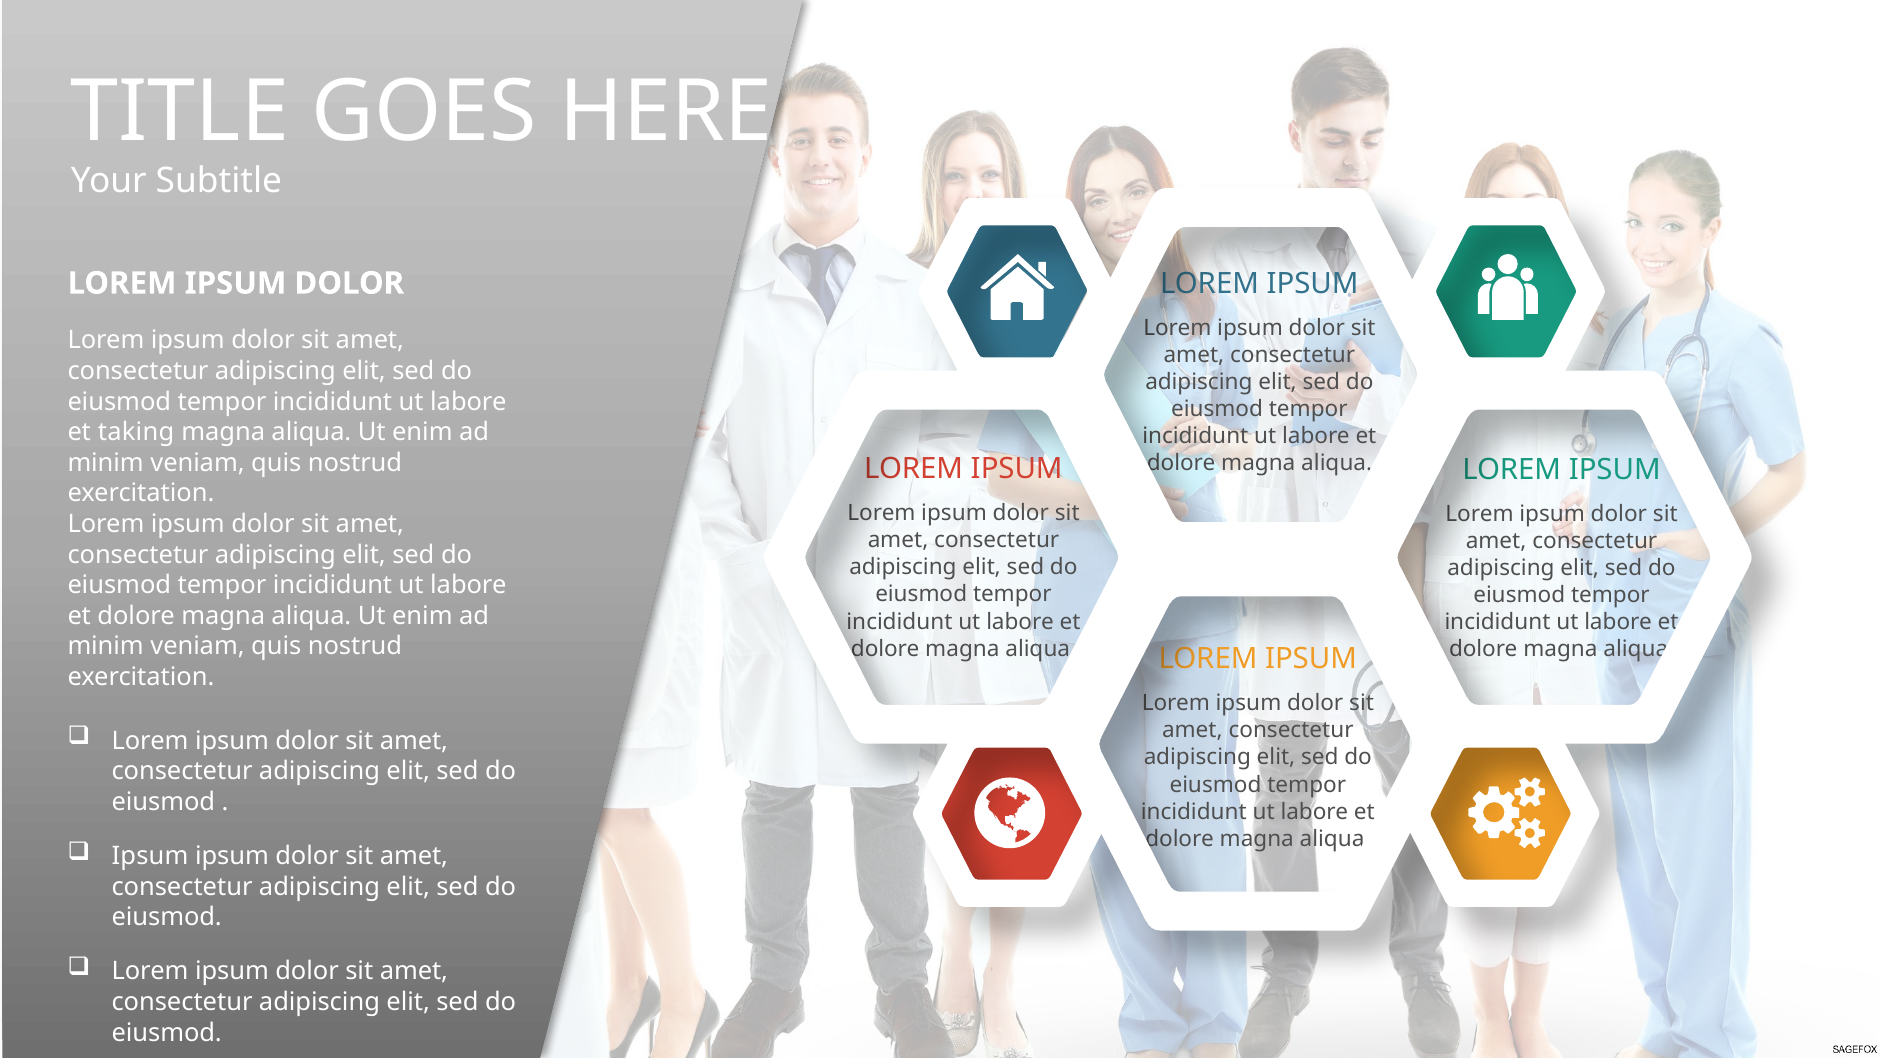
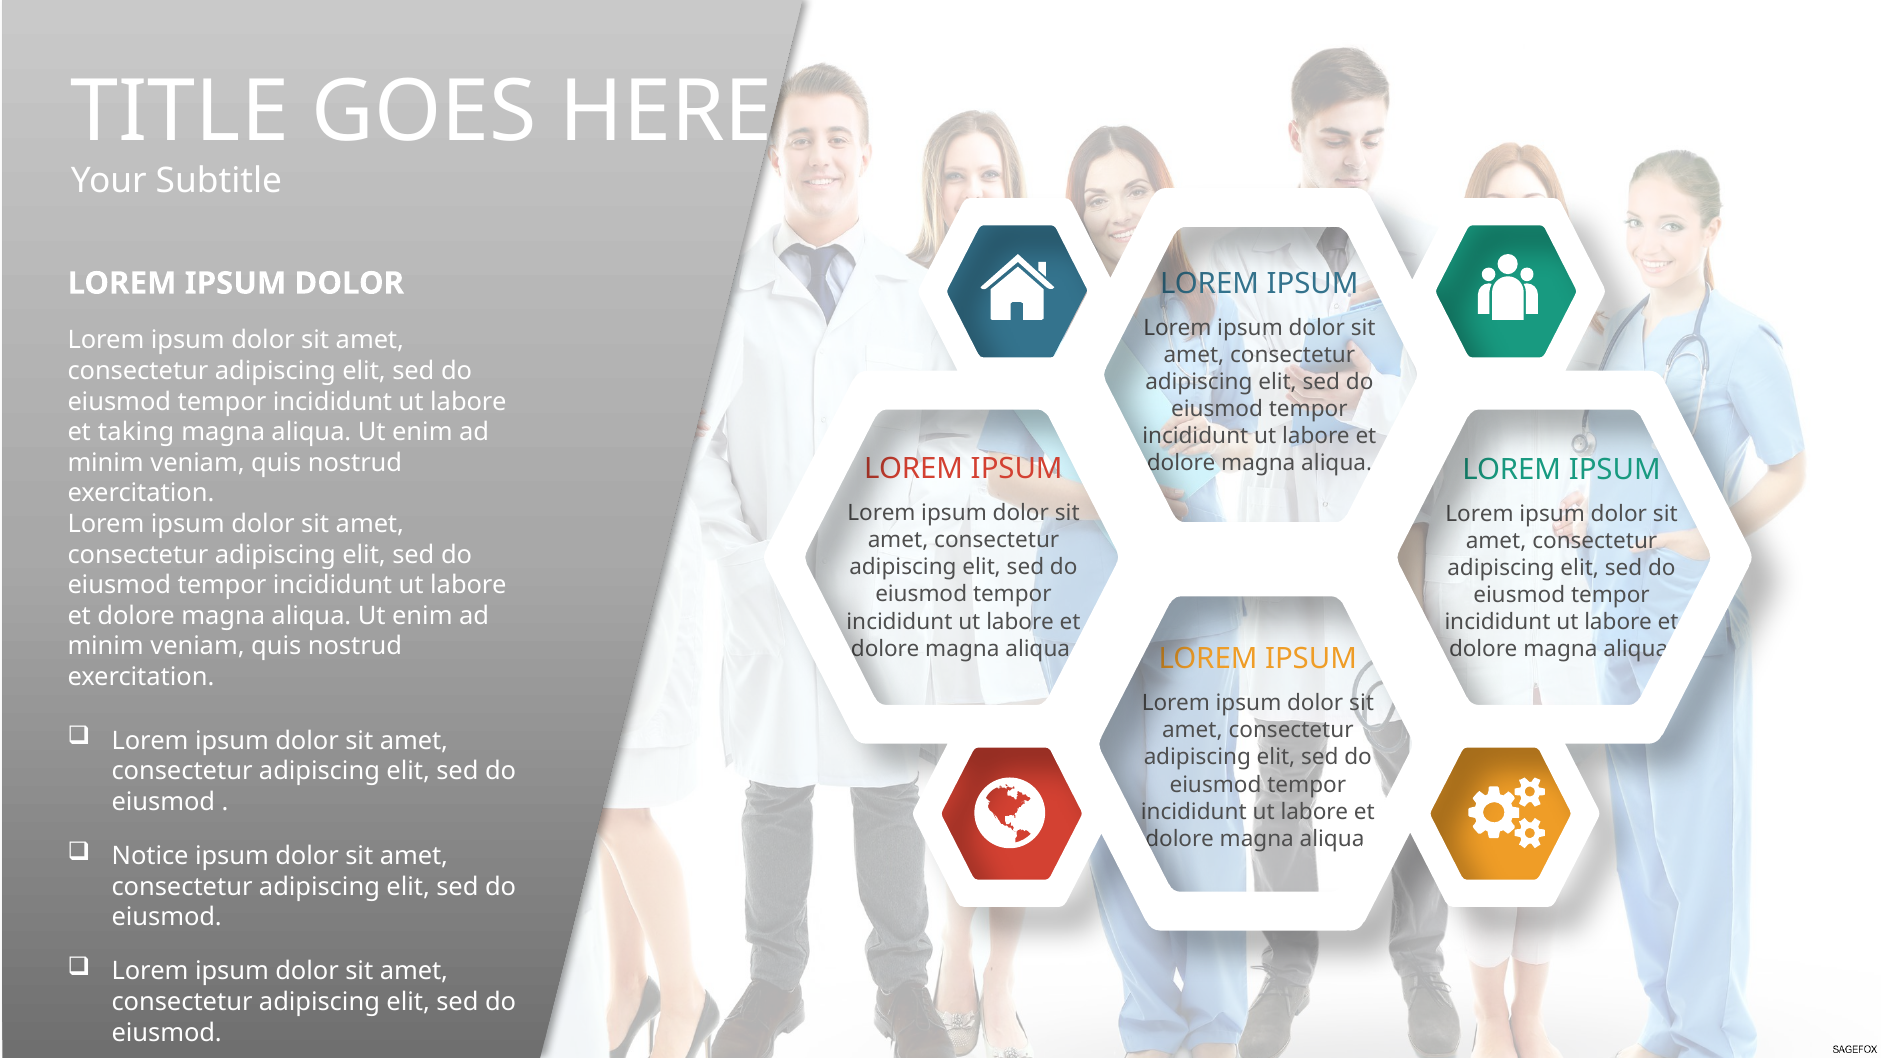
Ipsum: Ipsum -> Notice (150, 856)
